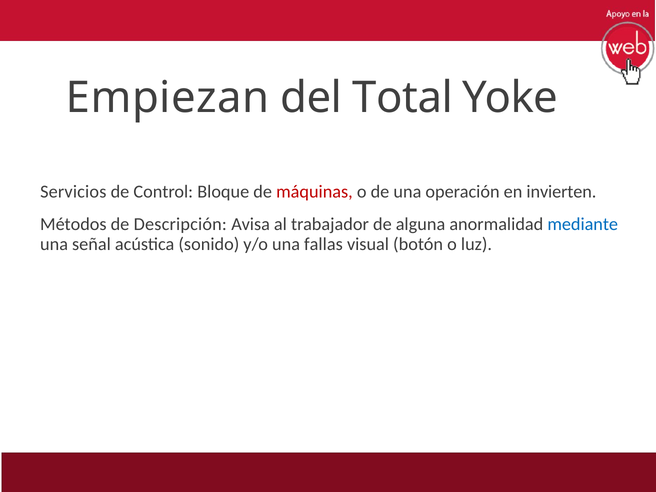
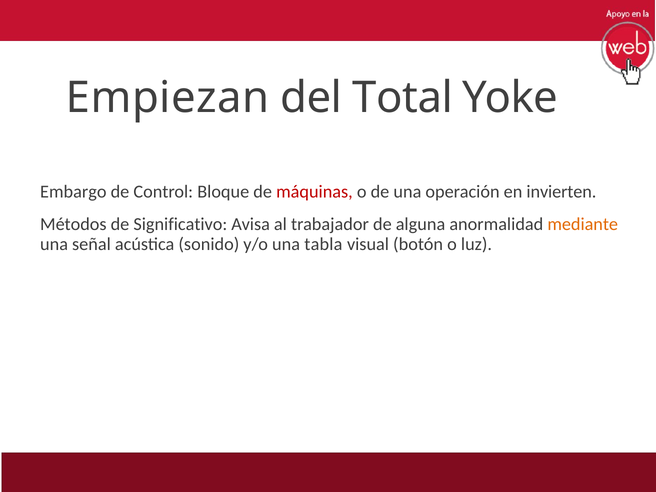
Servicios: Servicios -> Embargo (73, 192)
Descripción: Descripción -> Significativo (180, 224)
mediante colour: blue -> orange (583, 224)
fallas: fallas -> tabla (323, 244)
